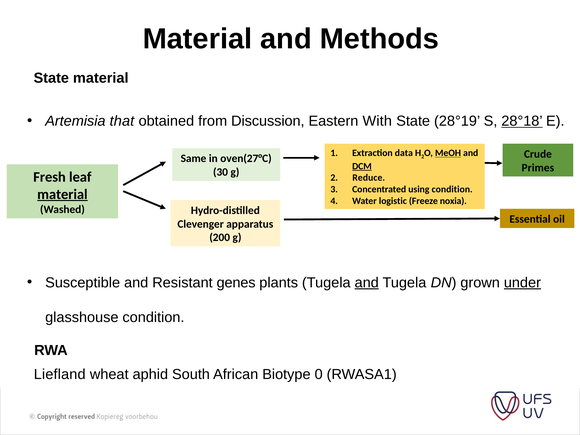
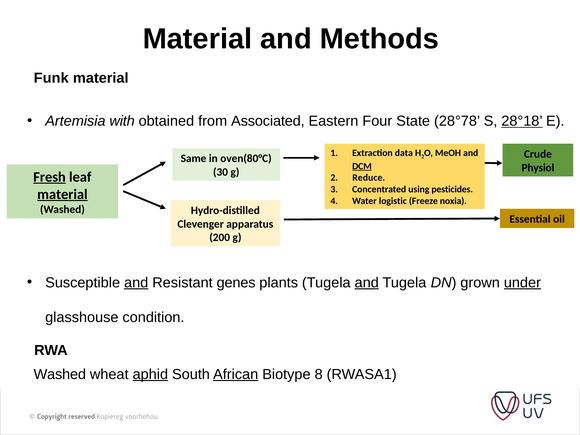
State: State -> Funk (51, 78)
that: that -> with (122, 121)
Discussion: Discussion -> Associated (268, 121)
With: With -> Four (377, 121)
28°19: 28°19 -> 28°78 (457, 121)
MeOH underline: present -> none (448, 153)
oven(27°C: oven(27°C -> oven(80°C (246, 159)
Primes: Primes -> Physiol (538, 168)
Fresh underline: none -> present (50, 177)
using condition: condition -> pesticides (452, 189)
and underline: none -> present (136, 283)
Liefland: Liefland -> Washed (60, 374)
aphid underline: none -> present (150, 374)
African underline: none -> present (236, 374)
0: 0 -> 8 (319, 374)
